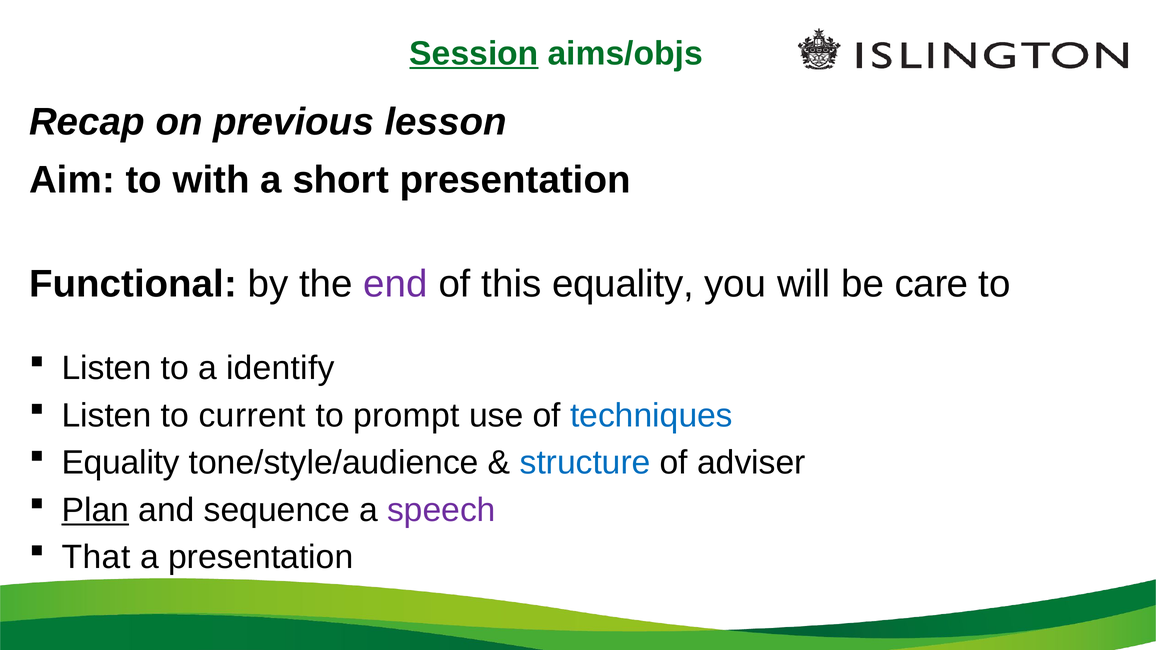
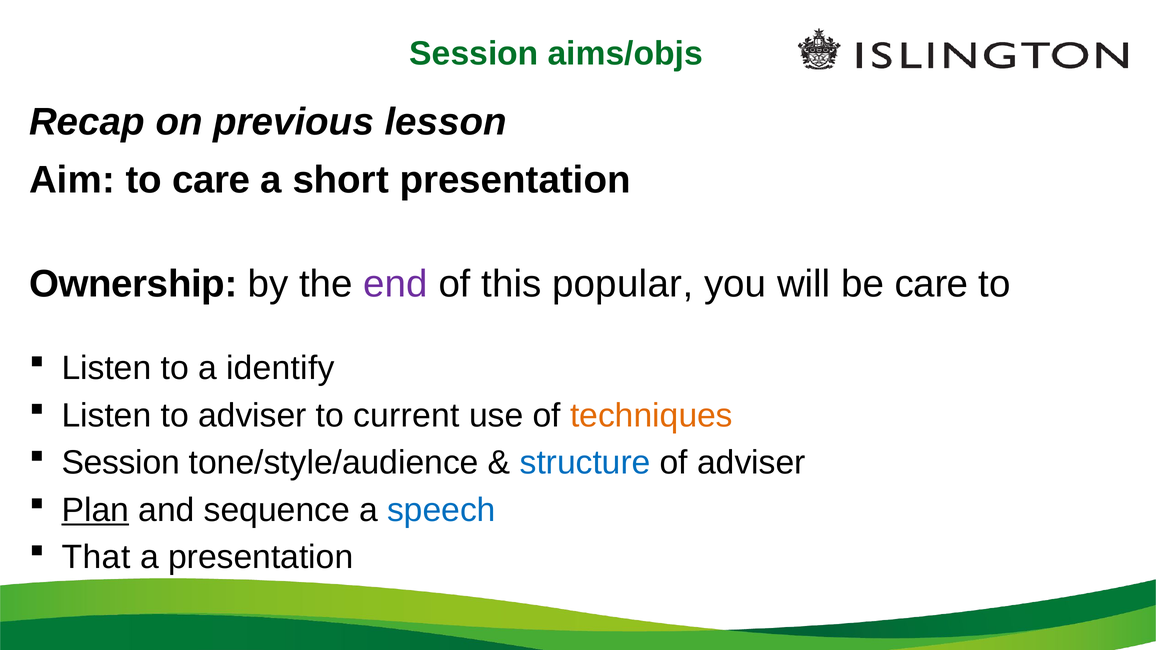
Session underline: present -> none (474, 54)
to with: with -> care (211, 180)
Functional: Functional -> Ownership (133, 284)
this equality: equality -> popular (623, 284)
to current: current -> adviser (252, 416)
prompt: prompt -> current (406, 416)
techniques colour: blue -> orange (651, 416)
Equality: Equality -> Session (121, 463)
speech colour: purple -> blue (441, 510)
